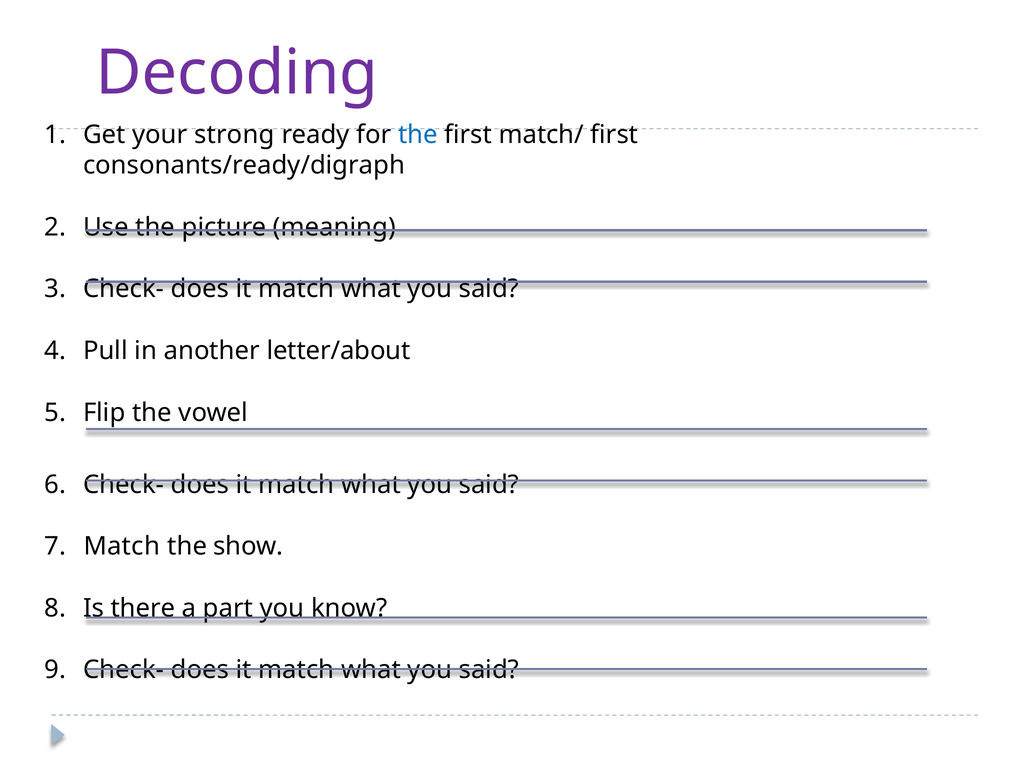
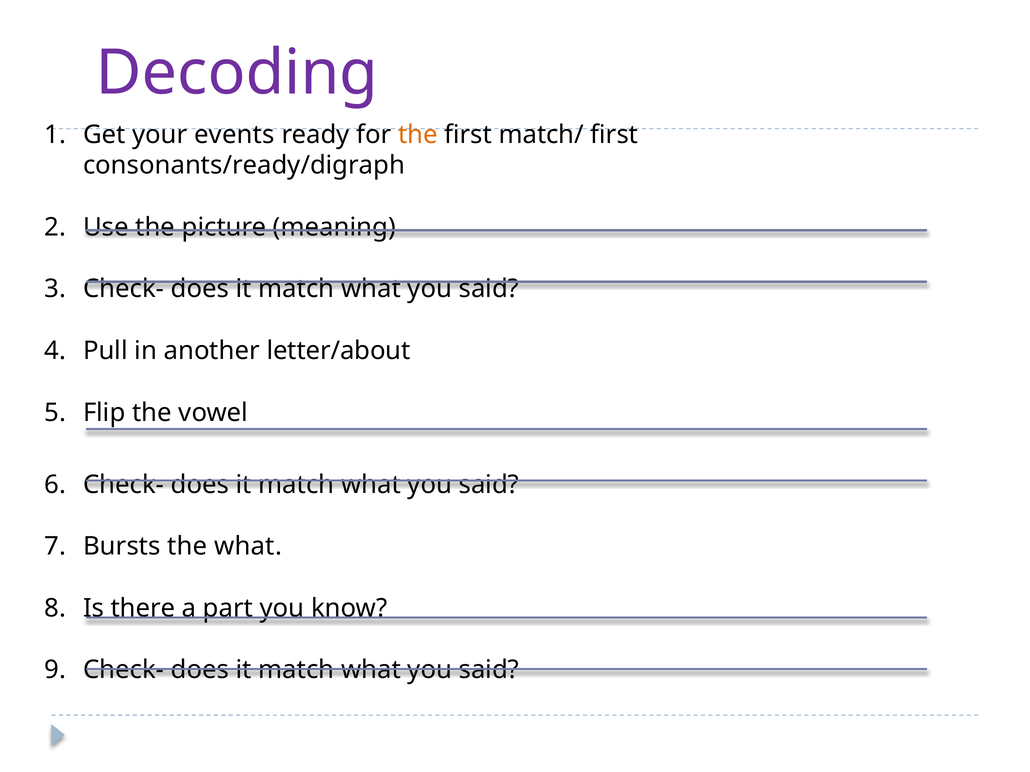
strong: strong -> events (234, 135)
the colour: blue -> orange (418, 135)
Match: Match -> Bursts (122, 547)
the show: show -> what (248, 547)
